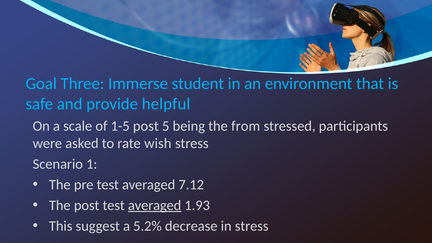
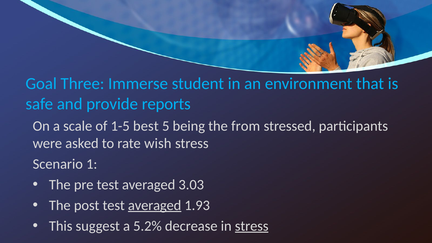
helpful: helpful -> reports (166, 104)
1-5 post: post -> best (146, 126)
7.12: 7.12 -> 3.03 (191, 185)
stress underline: none -> present (252, 226)
